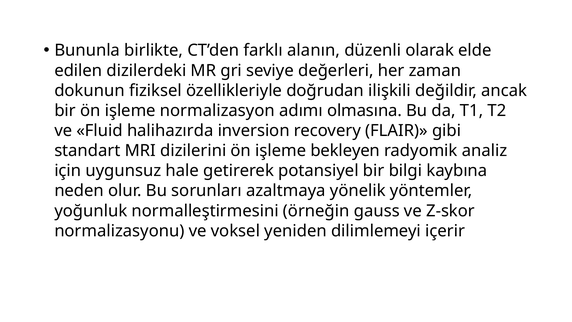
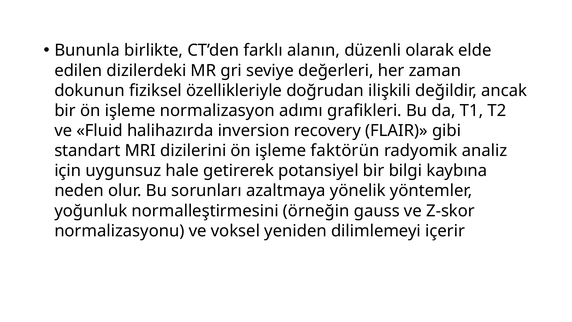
olmasına: olmasına -> grafikleri (364, 111)
bekleyen: bekleyen -> faktörün (345, 151)
